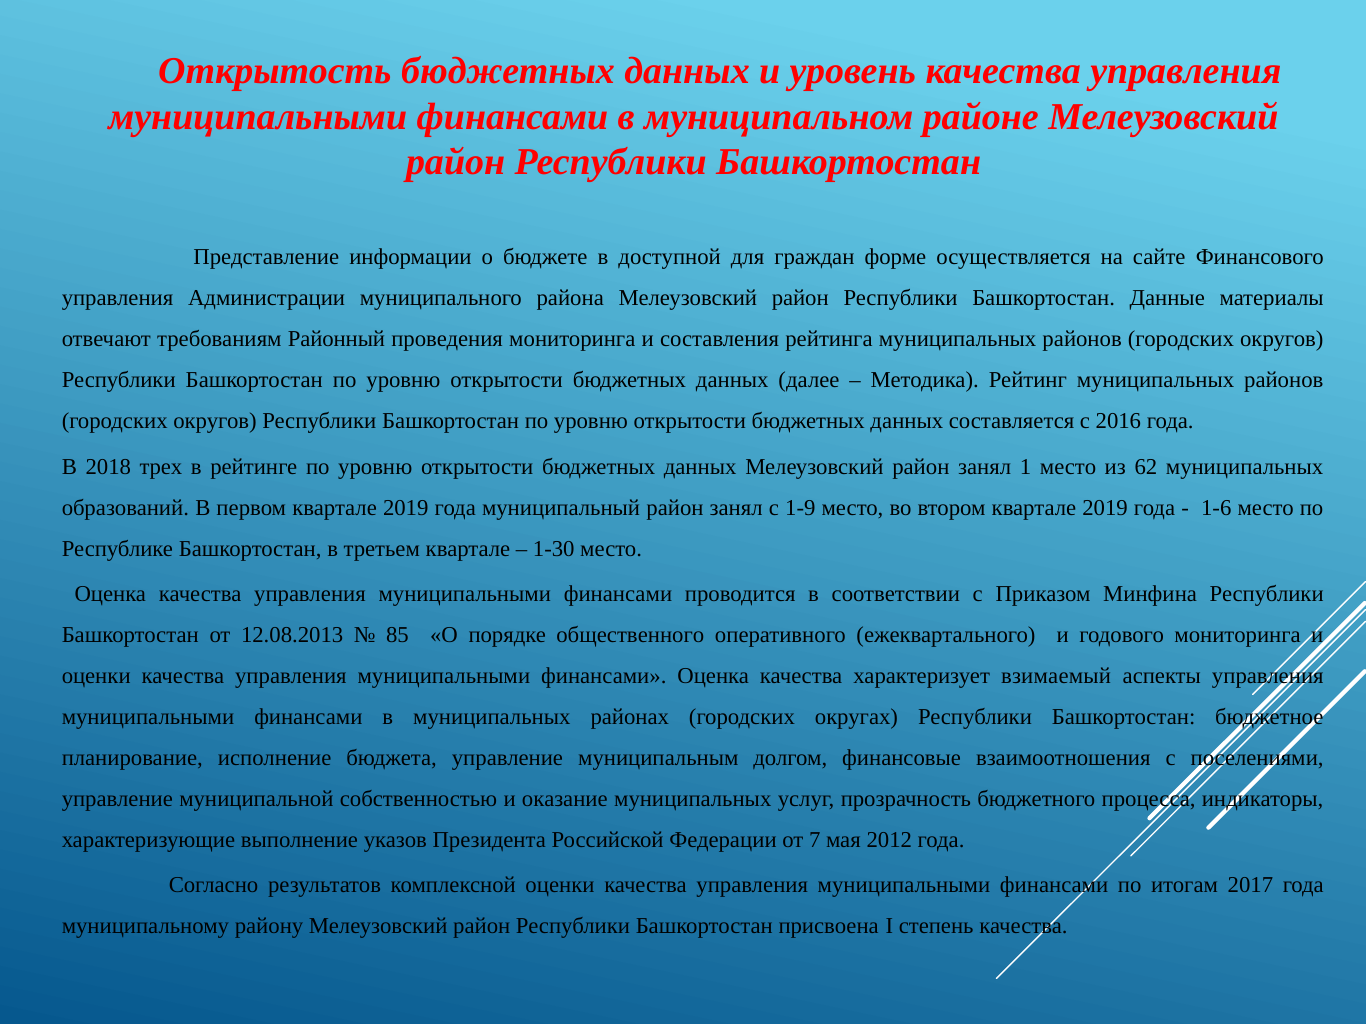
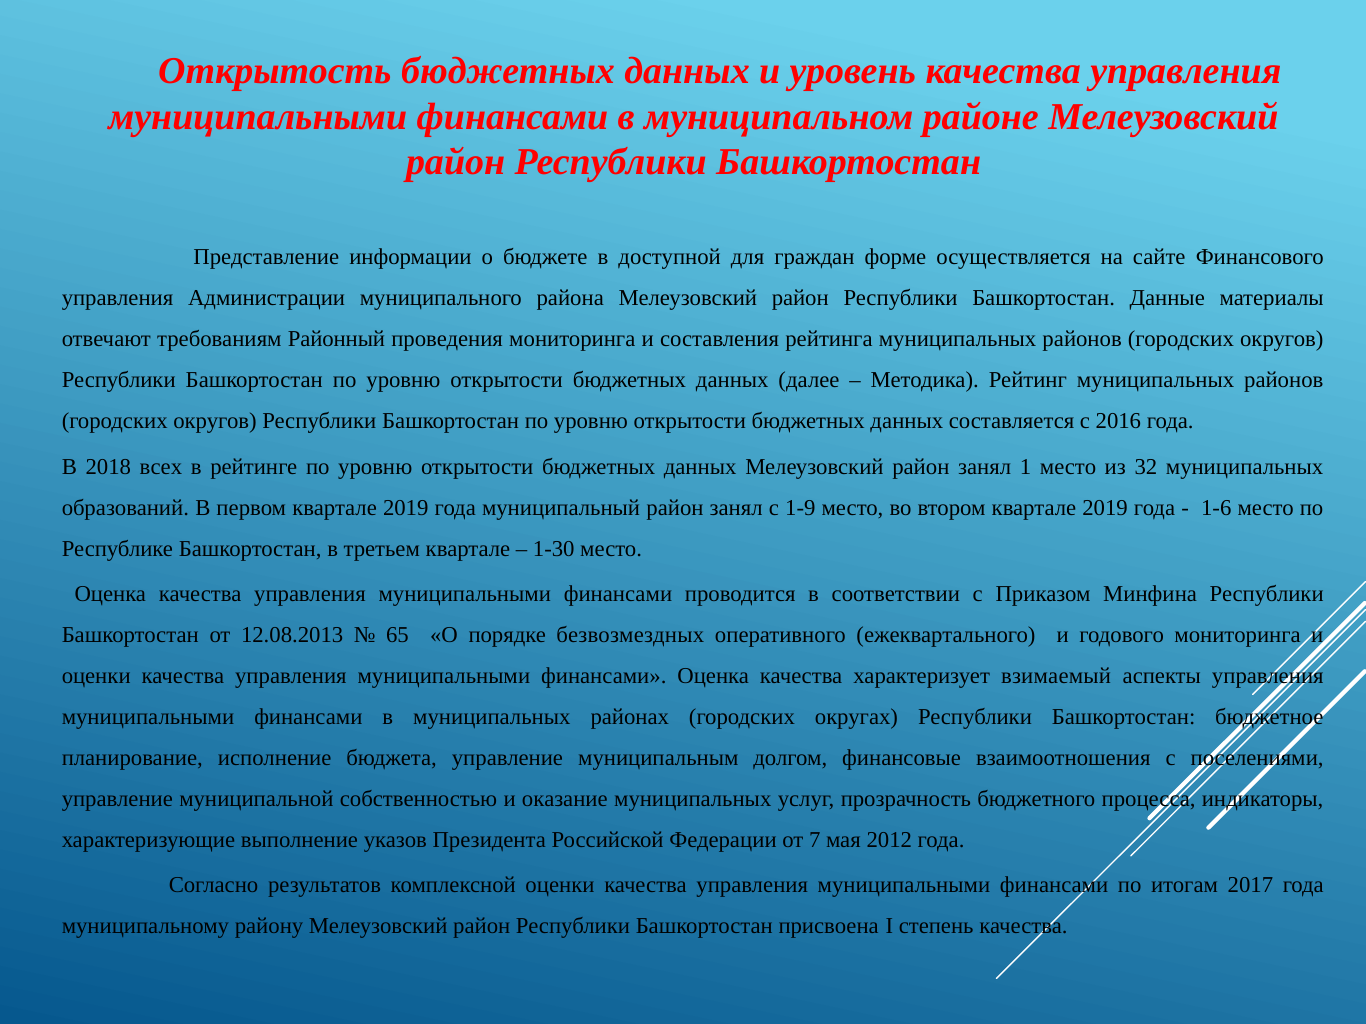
трех: трех -> всех (161, 467)
62: 62 -> 32 (1146, 467)
85: 85 -> 65 (397, 635)
общественного: общественного -> безвозмездных (630, 635)
